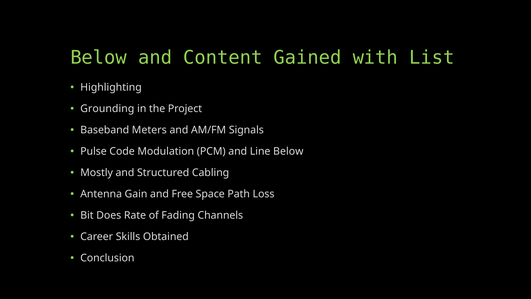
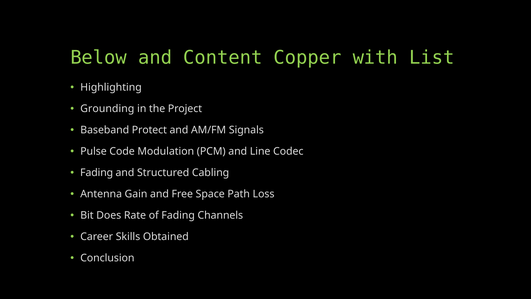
Gained: Gained -> Copper (308, 57)
Meters: Meters -> Protect (149, 130)
Line Below: Below -> Codec (288, 151)
Mostly: Mostly -> Fading (97, 172)
